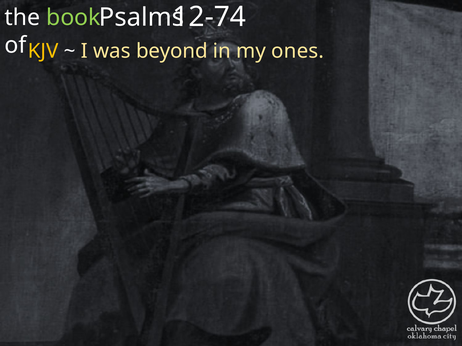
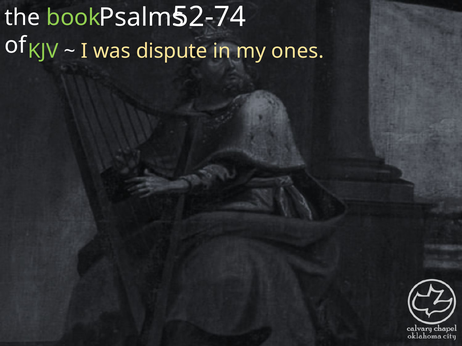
12-74: 12-74 -> 52-74 (209, 17)
KJV colour: yellow -> light green (43, 51)
beyond: beyond -> dispute (172, 51)
